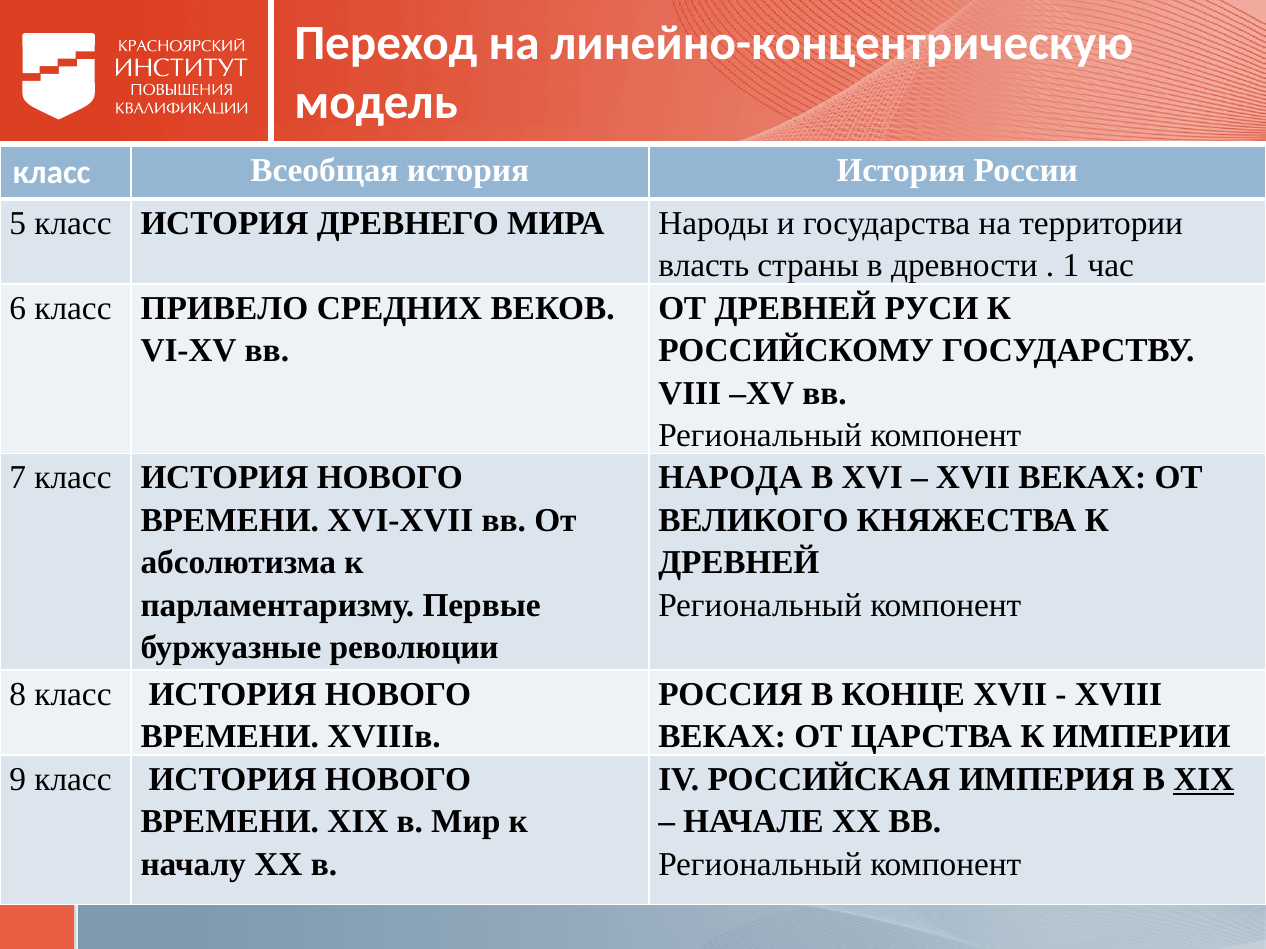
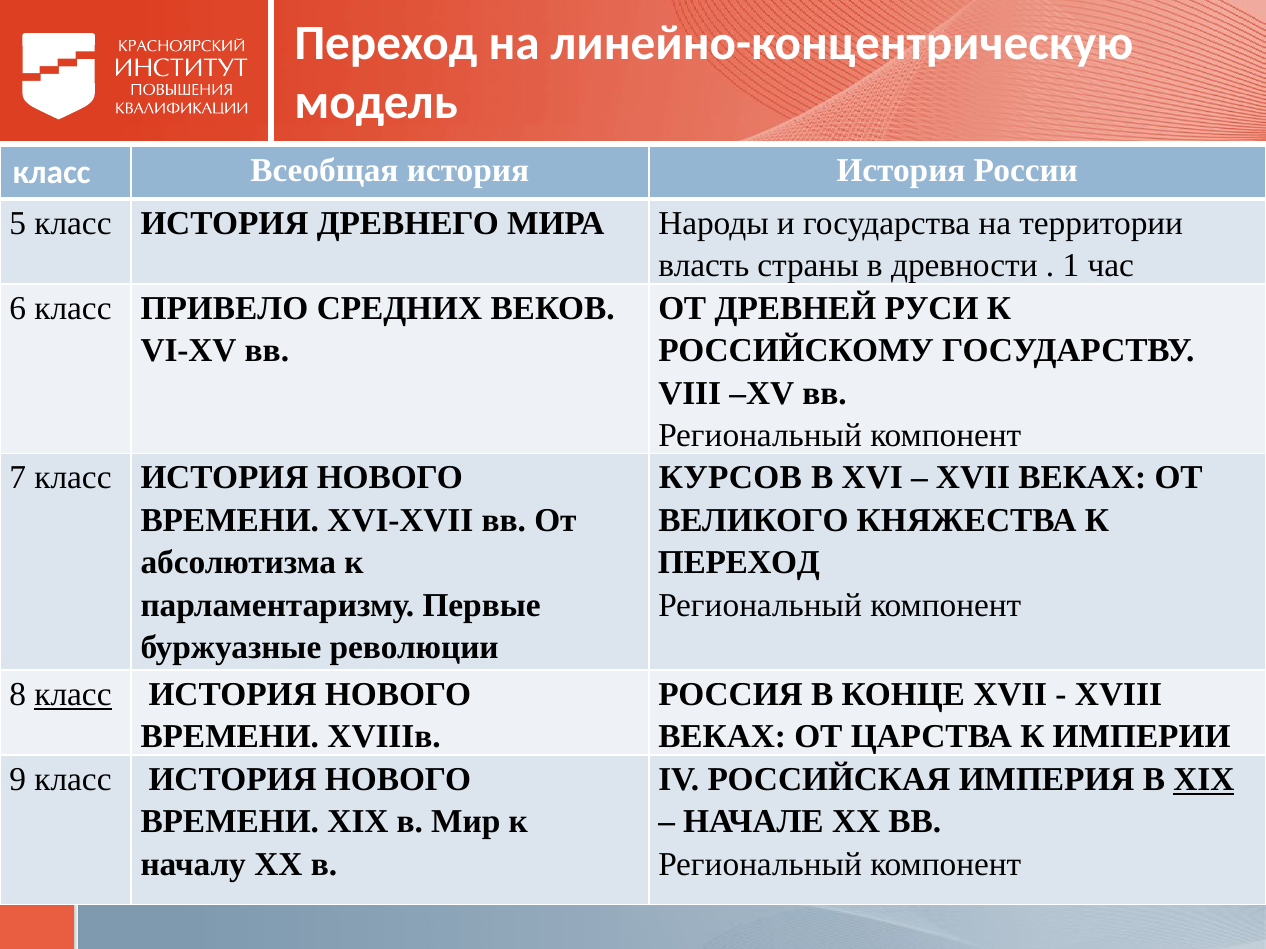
НАРОДА: НАРОДА -> КУРСОВ (730, 478)
ДРЕВНЕЙ: ДРЕВНЕЙ -> ПЕРЕХОД (739, 563)
класс underline: none -> present (73, 695)
